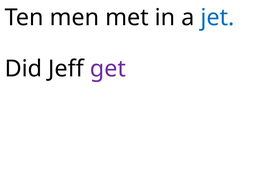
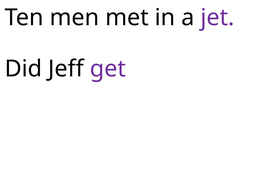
jet colour: blue -> purple (217, 17)
